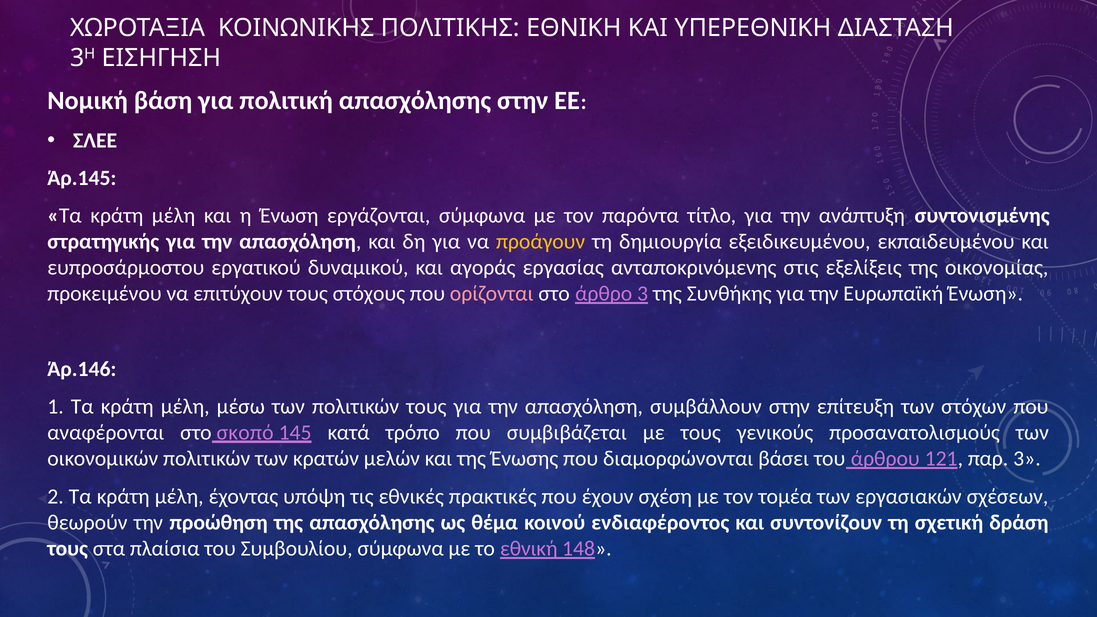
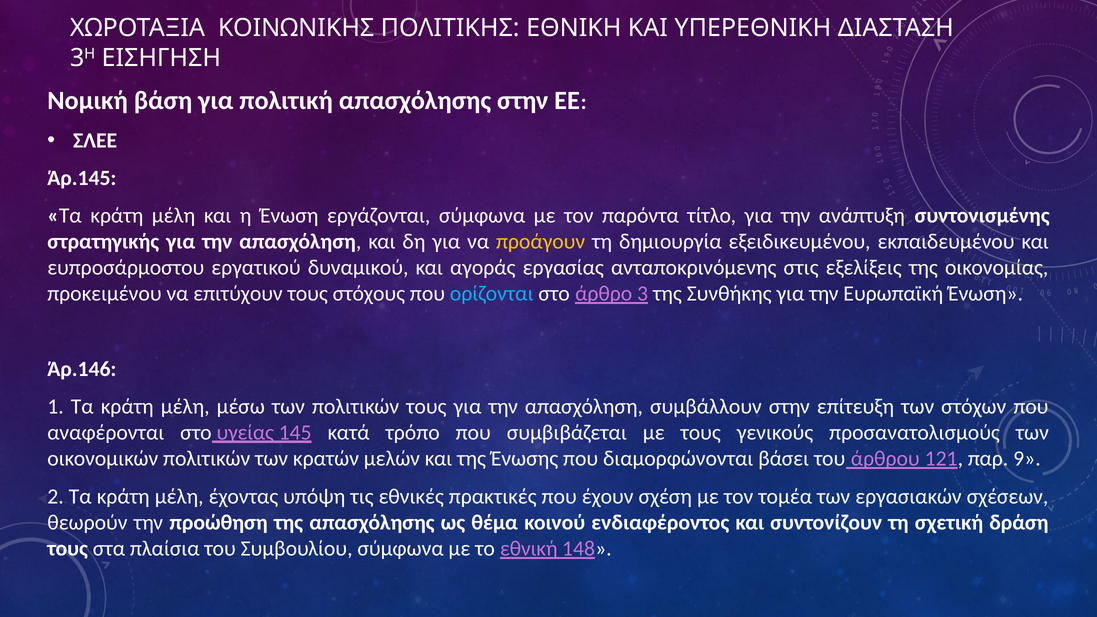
ορίζονται colour: pink -> light blue (492, 294)
σκοπό: σκοπό -> υγείας (245, 432)
παρ 3: 3 -> 9 (1027, 459)
